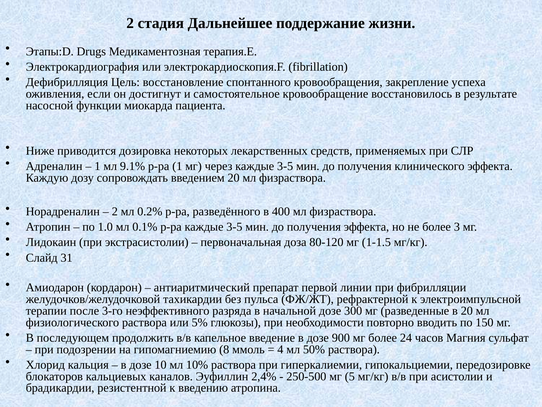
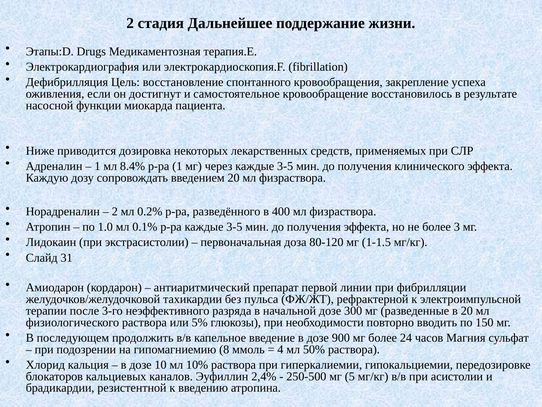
9.1%: 9.1% -> 8.4% (133, 166)
